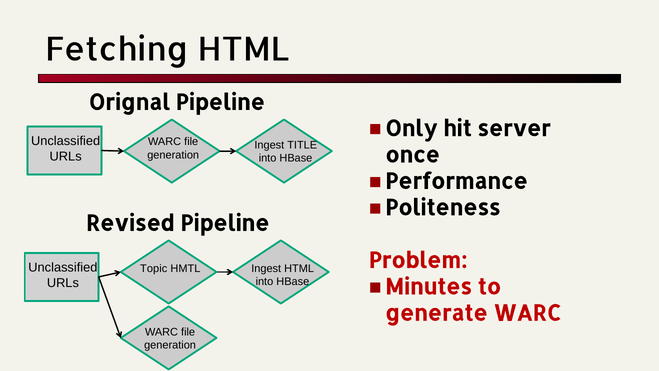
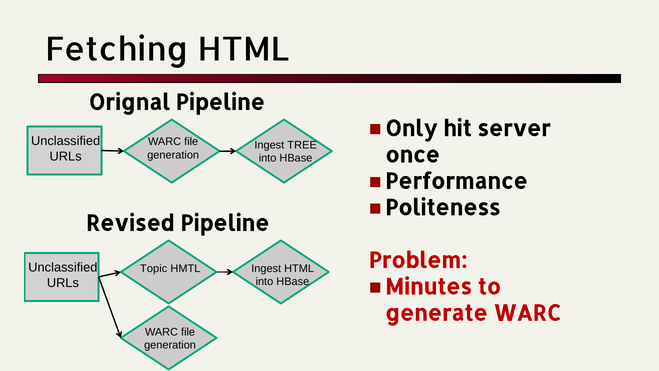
TITLE: TITLE -> TREE (302, 145)
